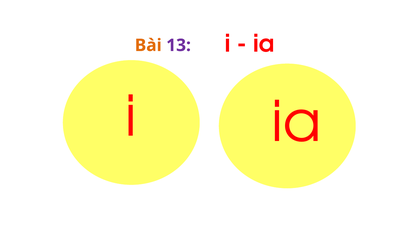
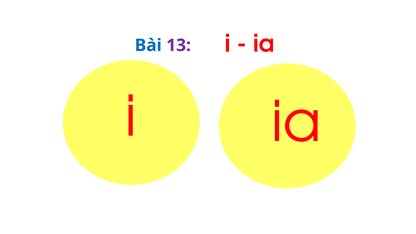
Bài colour: orange -> blue (148, 45)
